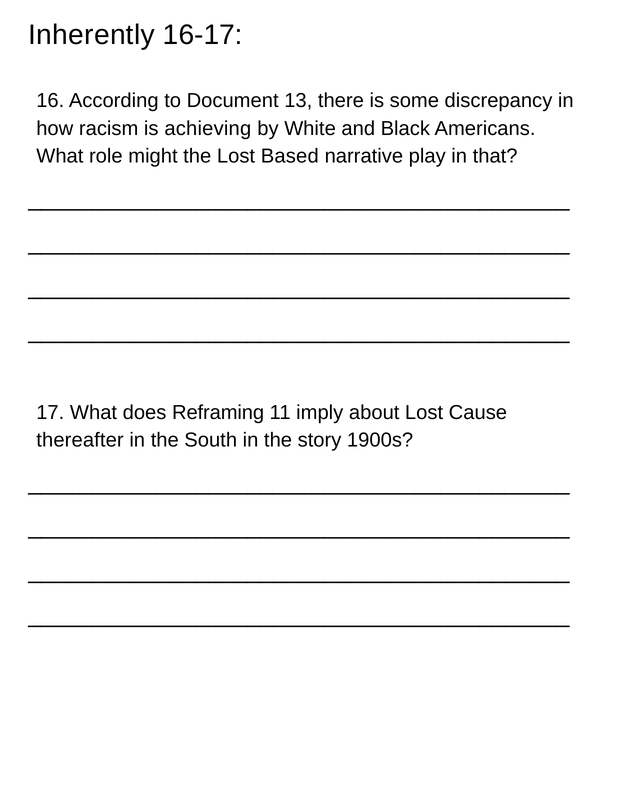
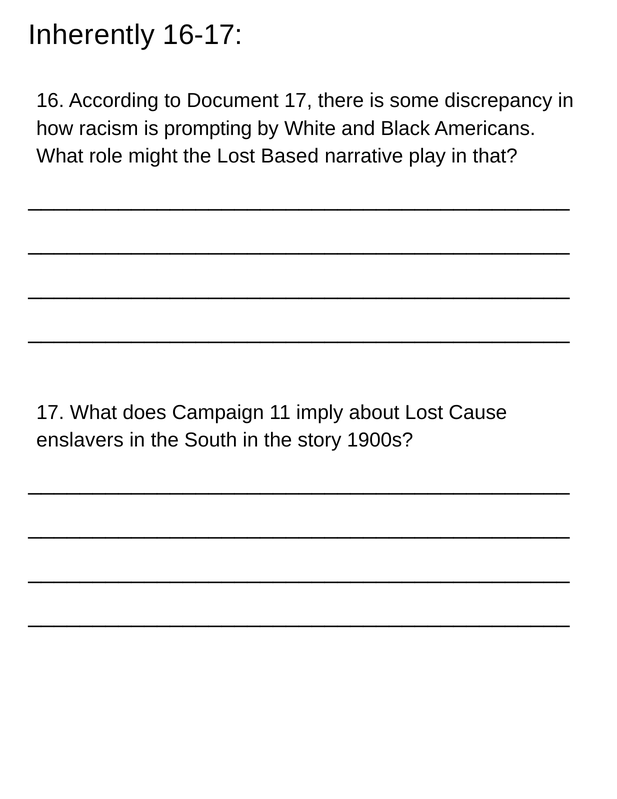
Document 13: 13 -> 17 (298, 100)
achieving: achieving -> prompting (208, 128)
Reframing: Reframing -> Campaign (218, 412)
thereafter: thereafter -> enslavers (80, 440)
